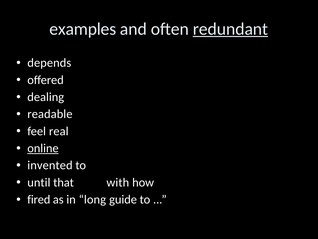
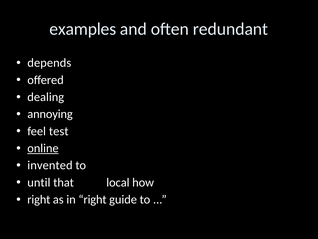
redundant underline: present -> none (230, 29)
readable: readable -> annoying (50, 114)
real: real -> test (59, 131)
with: with -> local (118, 182)
fired: fired -> right (39, 199)
in long: long -> right (92, 199)
